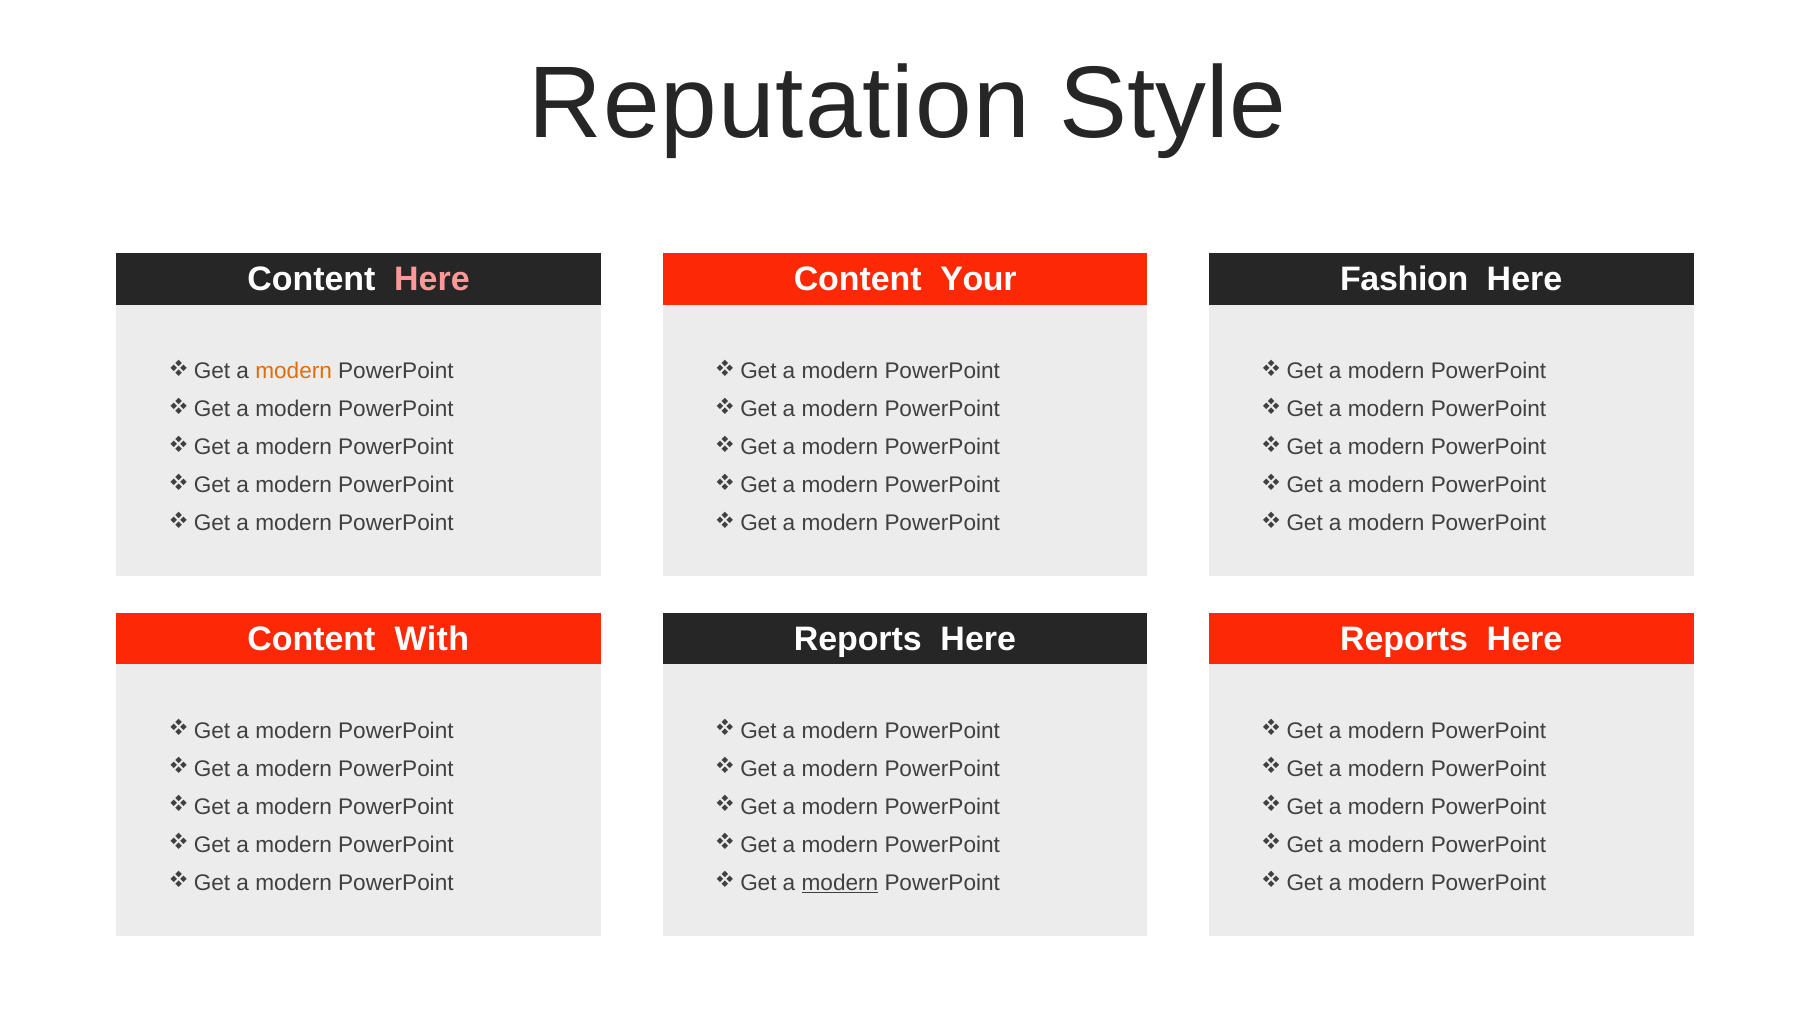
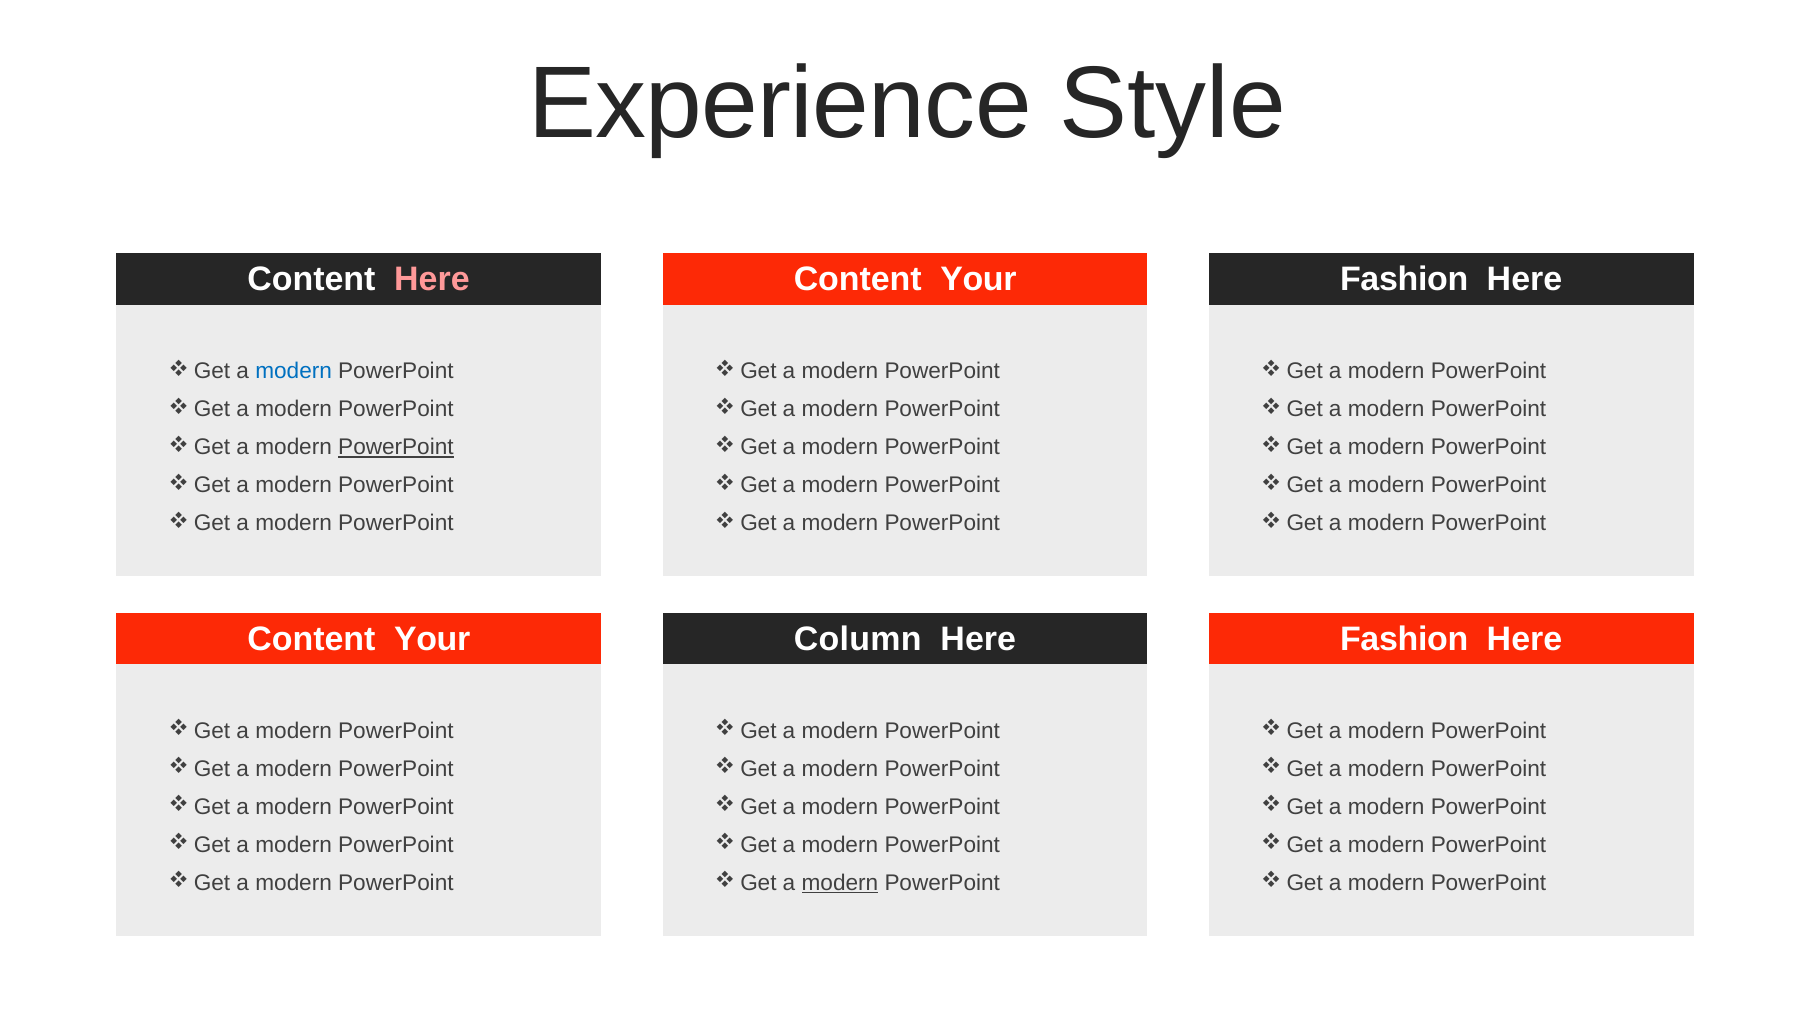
Reputation: Reputation -> Experience (780, 104)
modern colour: orange -> blue (294, 371)
PowerPoint underline: none -> present (396, 447)
With: With -> Your (432, 639)
Reports: Reports -> Column (858, 639)
Reports: Reports -> Fashion (1404, 639)
